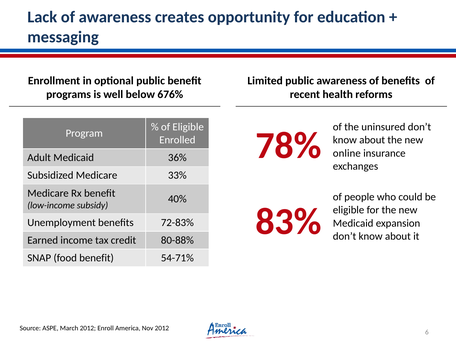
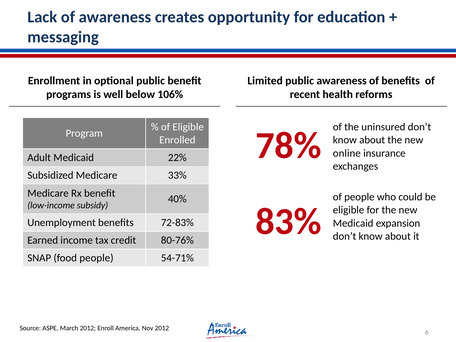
676%: 676% -> 106% (170, 94)
36%: 36% -> 22% (177, 158)
80-88%: 80-88% -> 80-76% (177, 240)
food benefit: benefit -> people (97, 258)
